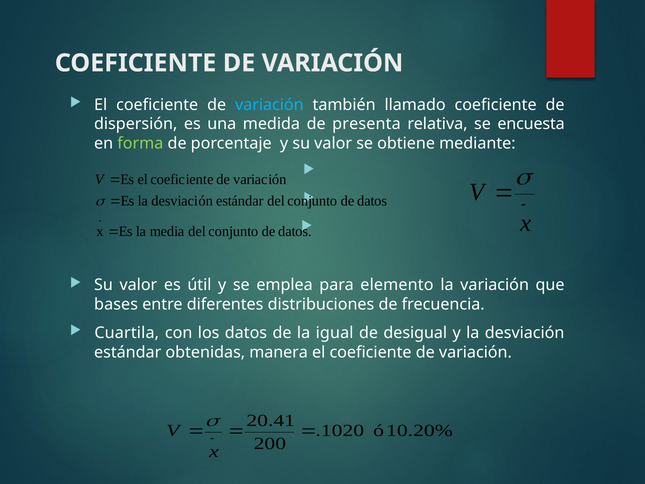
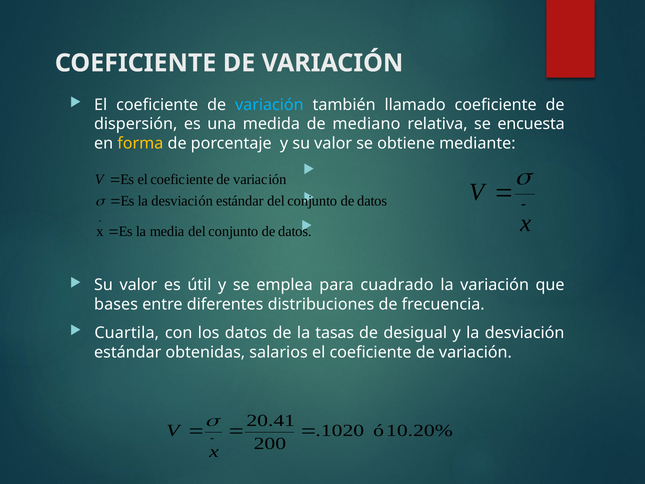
presenta: presenta -> mediano (366, 124)
forma colour: light green -> yellow (140, 143)
elemento: elemento -> cuadrado (397, 285)
igual: igual -> tasas (335, 333)
manera: manera -> salarios (279, 352)
